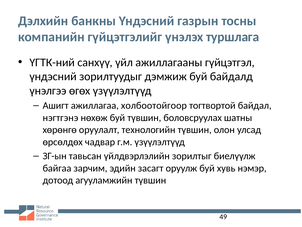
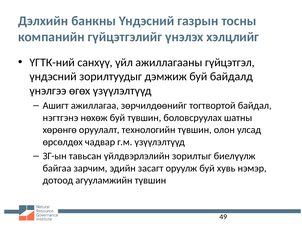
туршлага: туршлага -> хэлцлийг (233, 37)
холбоотойгоор: холбоотойгоор -> зөрчилдөөнийг (154, 105)
